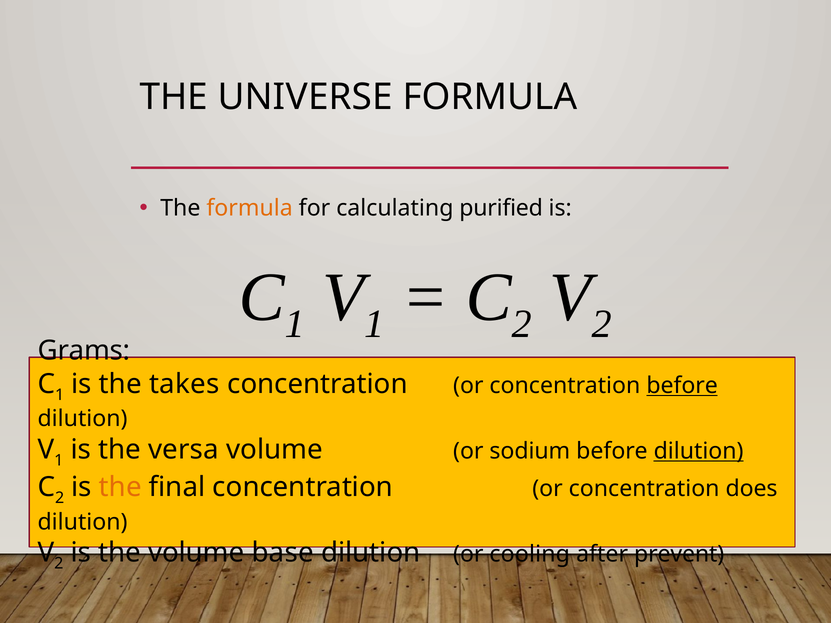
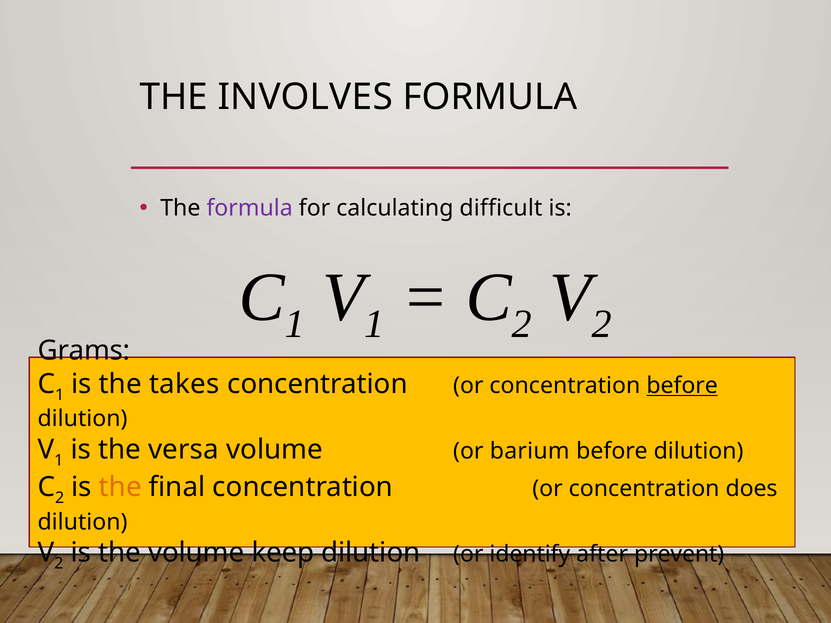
UNIVERSE: UNIVERSE -> INVOLVES (305, 97)
formula colour: orange -> purple (250, 208)
purified: purified -> difficult (501, 208)
sodium: sodium -> barium (530, 451)
dilution underline: present -> none (699, 451)
base: base -> keep (283, 553)
cooling: cooling -> identify (530, 555)
